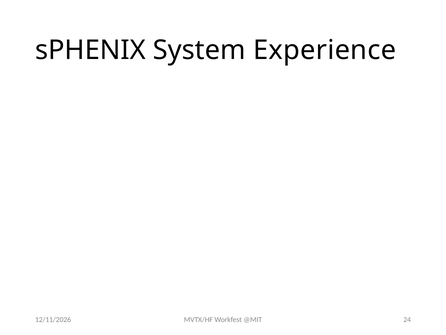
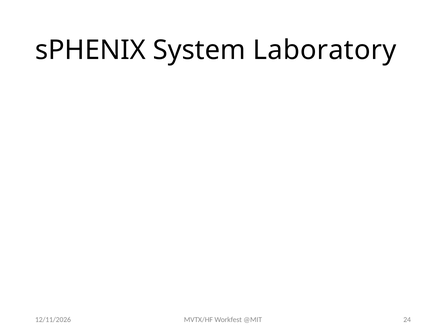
Experience: Experience -> Laboratory (325, 50)
